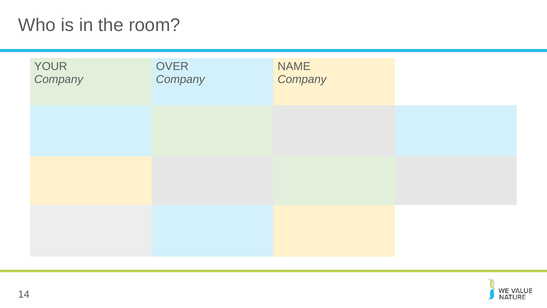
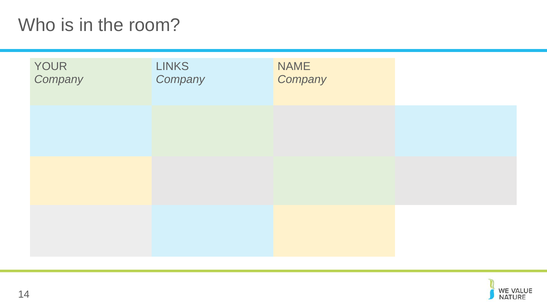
OVER: OVER -> LINKS (172, 66)
